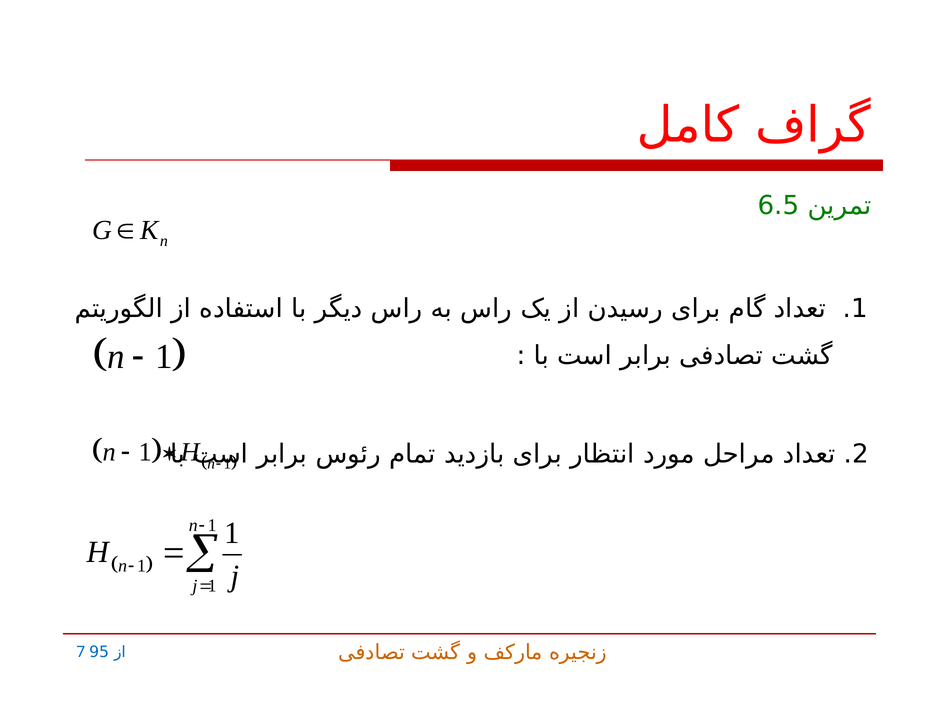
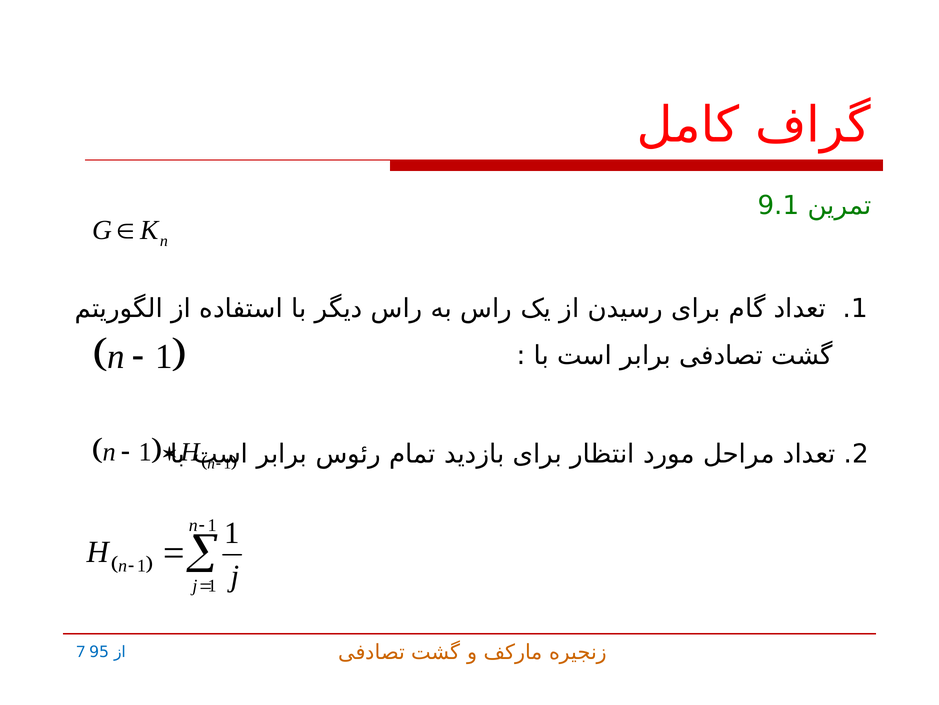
6.5: 6.5 -> 9.1 (779, 205)
